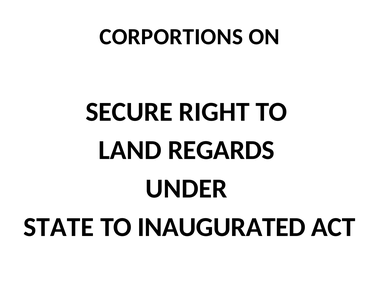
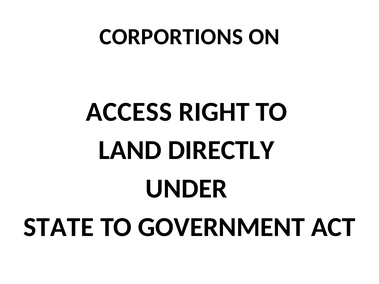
SECURE: SECURE -> ACCESS (129, 112)
REGARDS: REGARDS -> DIRECTLY (221, 150)
INAUGURATED: INAUGURATED -> GOVERNMENT (221, 227)
